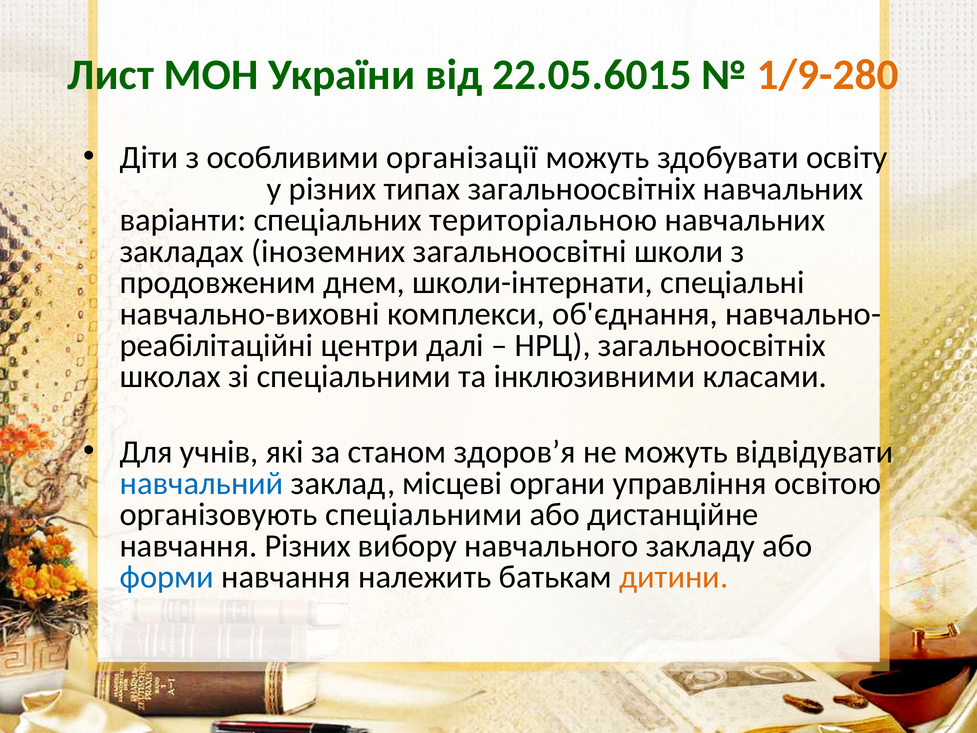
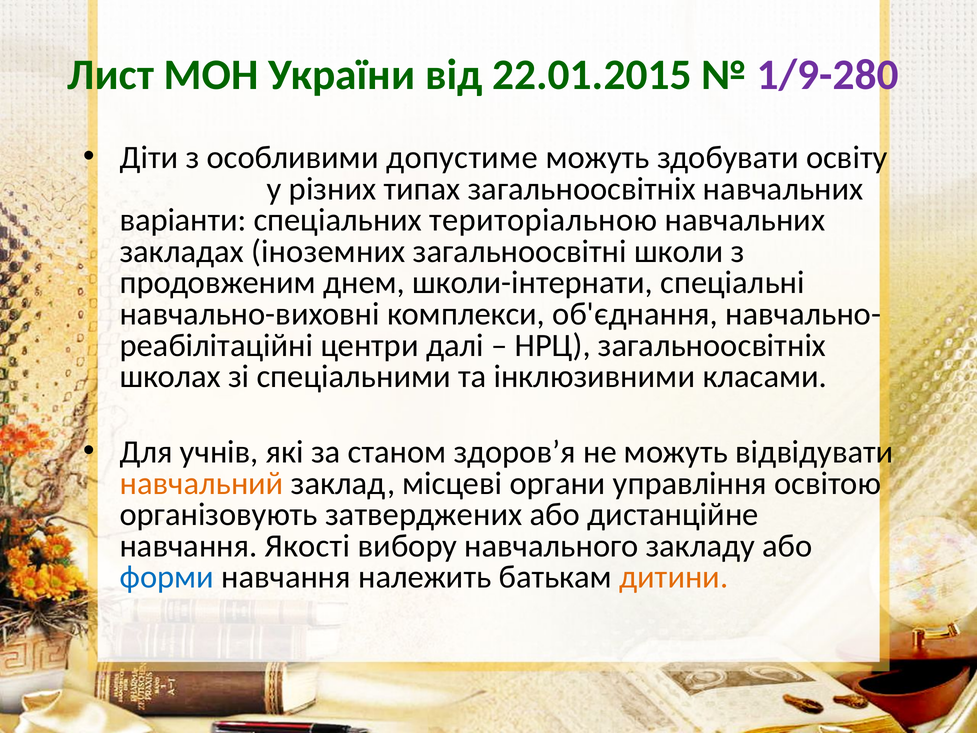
22.05.6015: 22.05.6015 -> 22.01.2015 (592, 75)
1/9-280 colour: orange -> purple (828, 75)
організації: організації -> допустиме (462, 158)
навчальний colour: blue -> orange (202, 483)
організовують спеціальними: спеціальними -> затверджених (424, 514)
навчання Різних: Різних -> Якості (307, 546)
